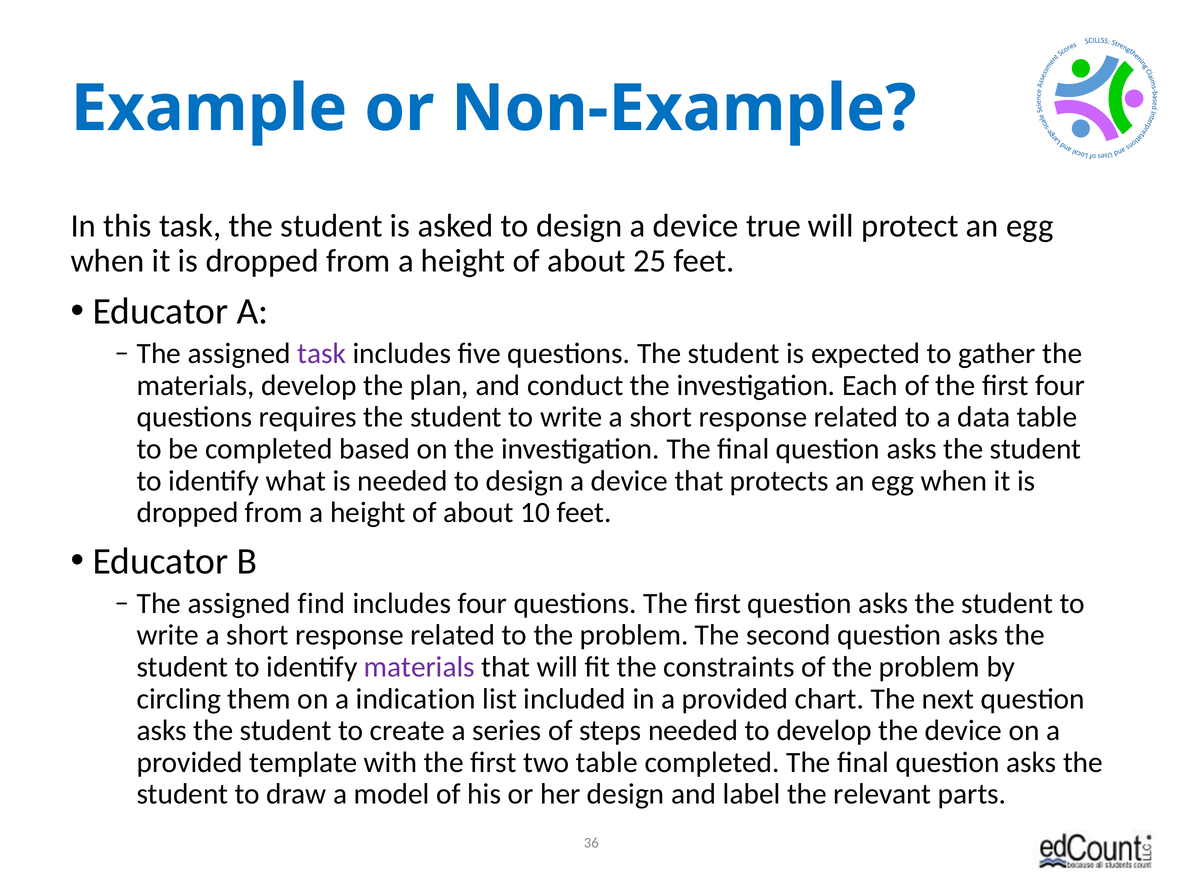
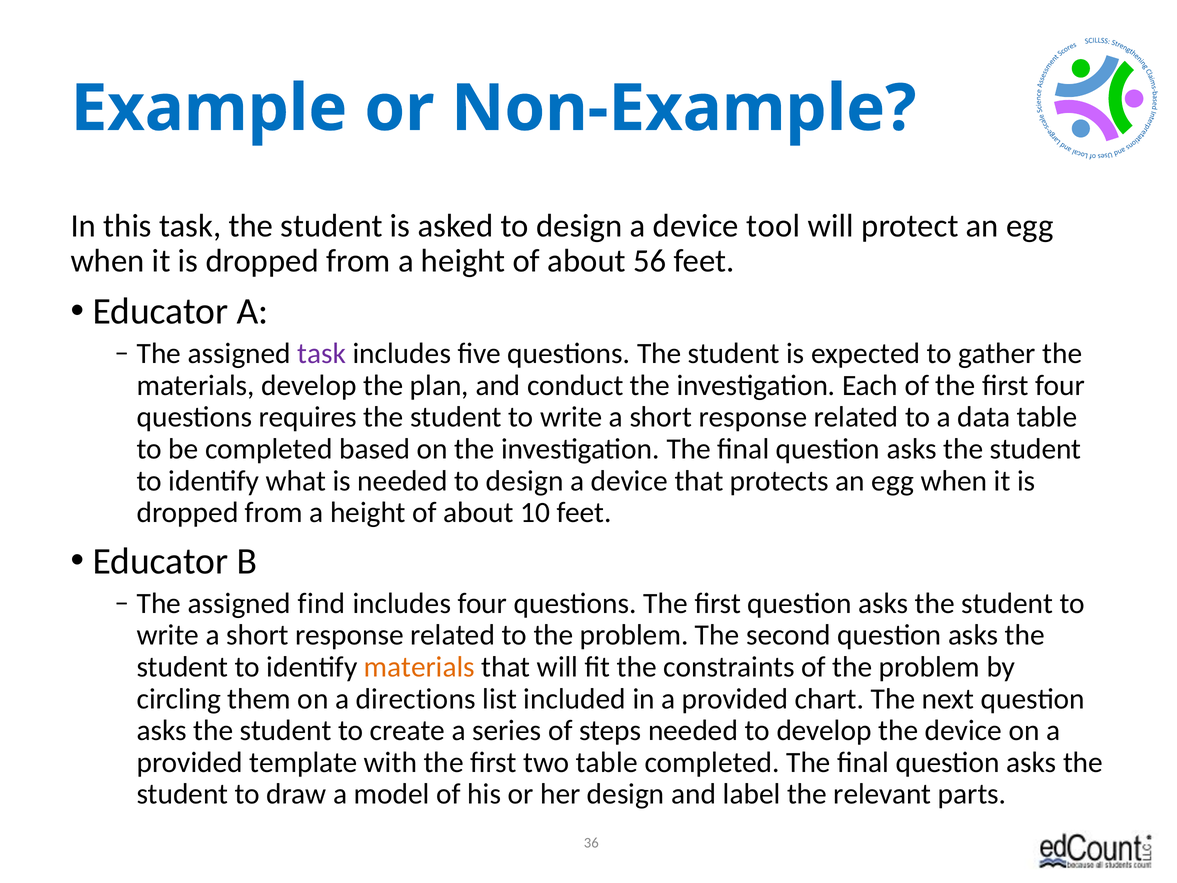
true: true -> tool (773, 226)
25: 25 -> 56 (650, 261)
materials colour: purple -> orange (419, 667)
indication: indication -> directions (416, 699)
